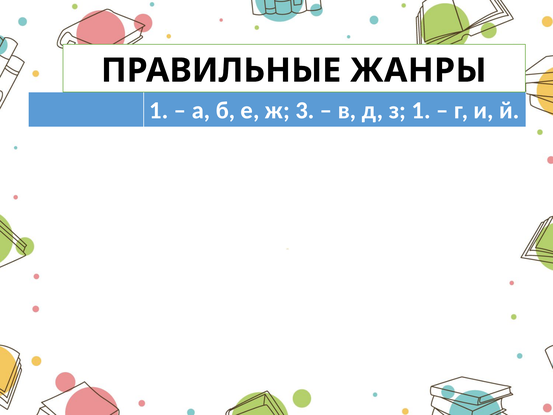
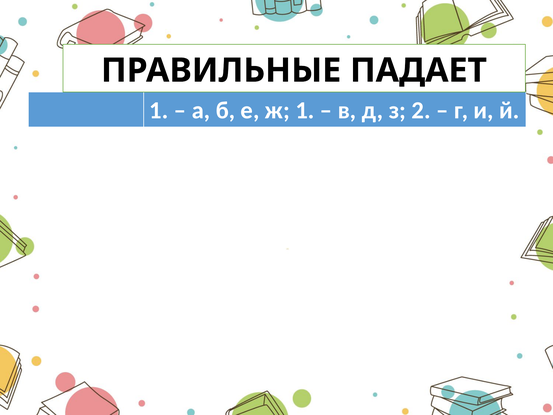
ЖАНРЫ: ЖАНРЫ -> ПАДАЕТ (418, 70)
ж 3: 3 -> 1 (305, 110)
з 1: 1 -> 2 (421, 110)
